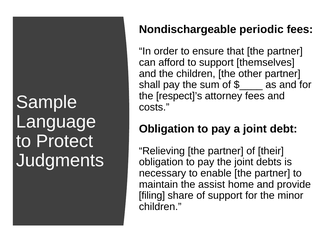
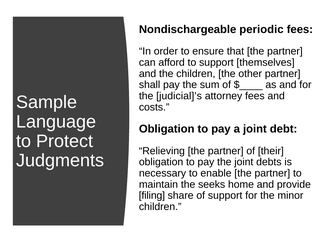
respect]’s: respect]’s -> judicial]’s (179, 96)
assist: assist -> seeks (212, 184)
